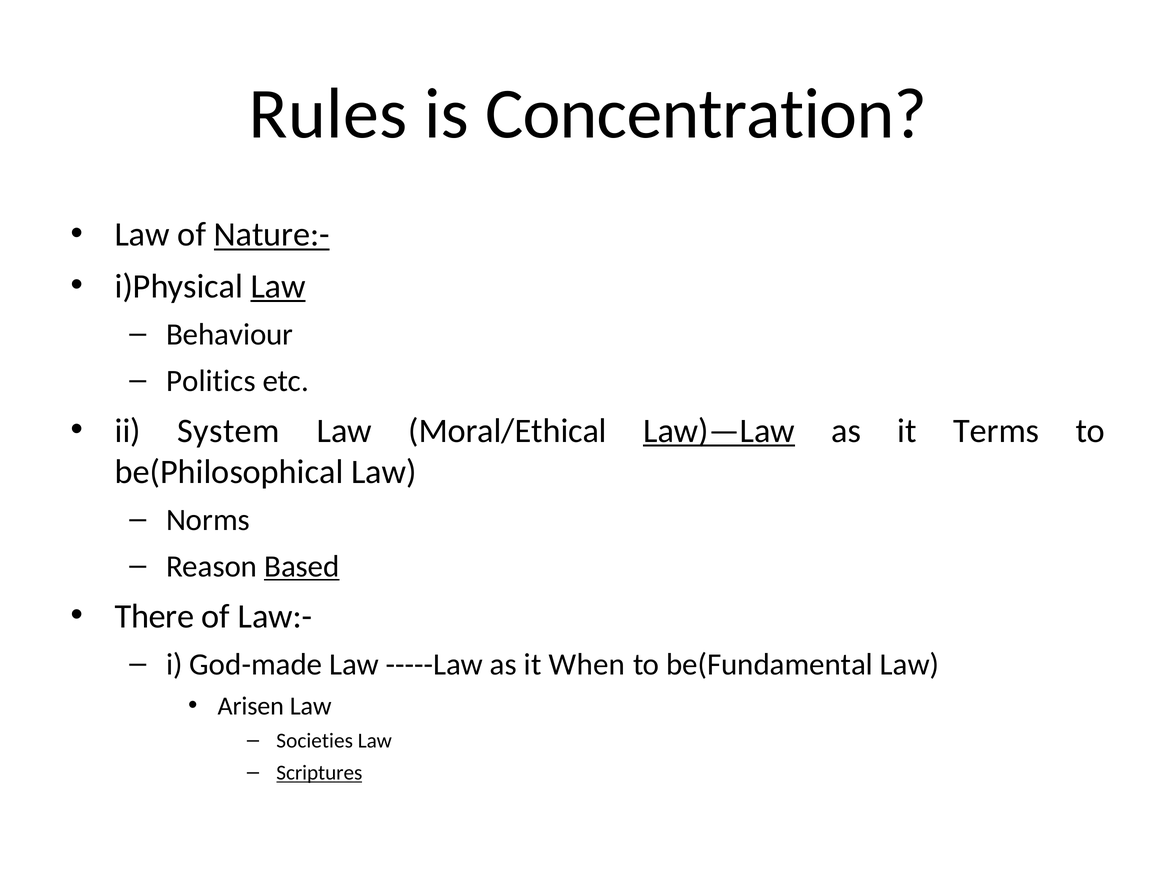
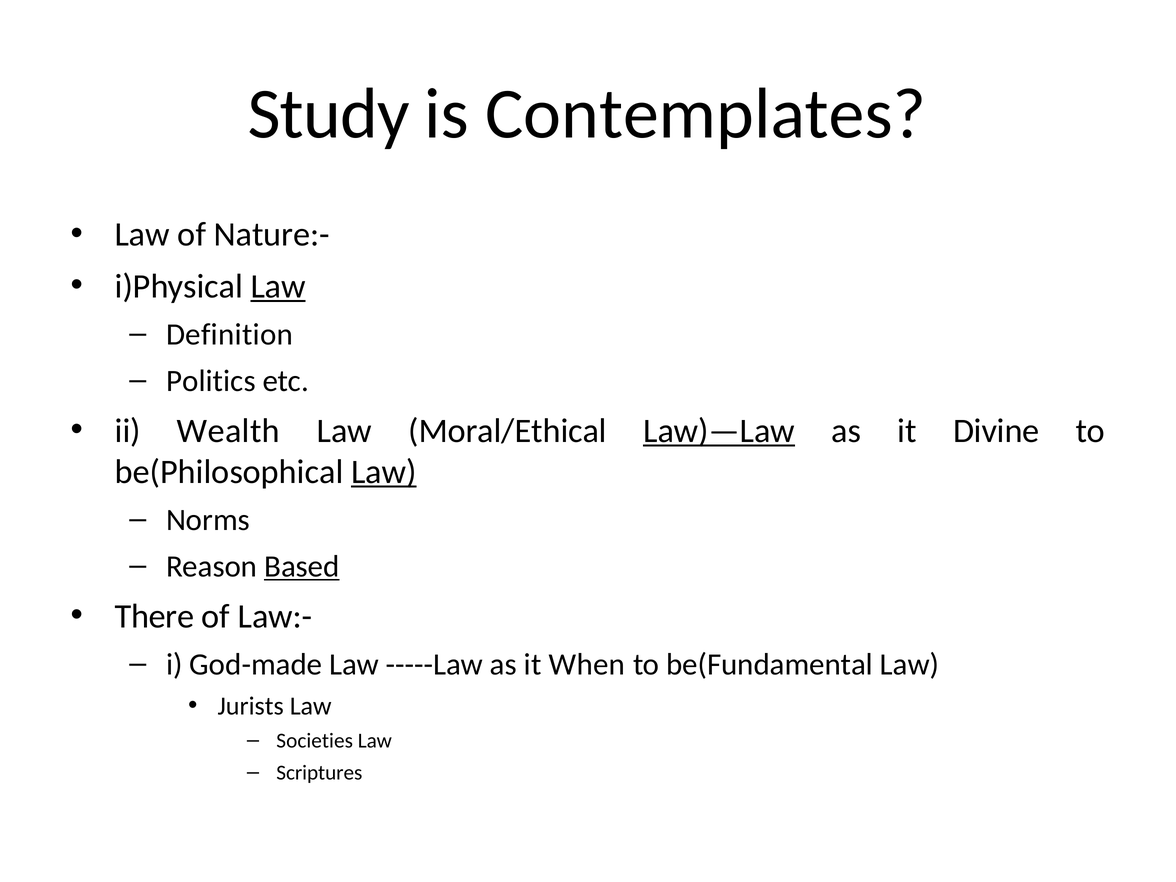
Rules: Rules -> Study (329, 114)
Concentration: Concentration -> Contemplates (706, 114)
Nature:- underline: present -> none (272, 235)
Behaviour: Behaviour -> Definition (230, 334)
System: System -> Wealth (228, 431)
Terms: Terms -> Divine (996, 431)
Law underline: none -> present (384, 472)
Arisen: Arisen -> Jurists (251, 706)
Scriptures underline: present -> none (319, 773)
